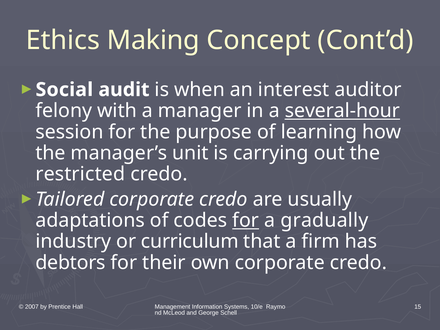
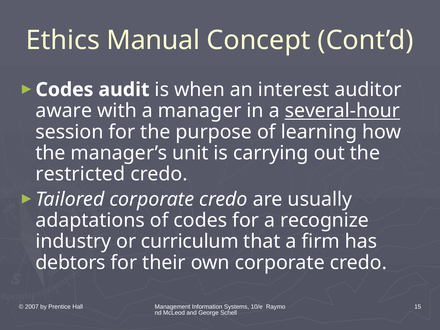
Making: Making -> Manual (153, 40)
Social: Social -> Codes (64, 90)
felony: felony -> aware (64, 111)
for underline: present -> none (246, 220)
gradually: gradually -> recognize (325, 220)
